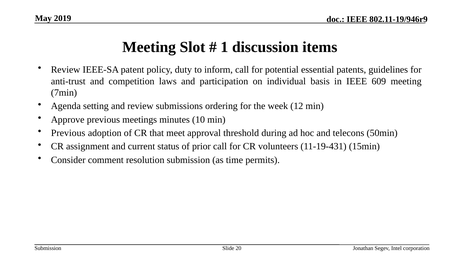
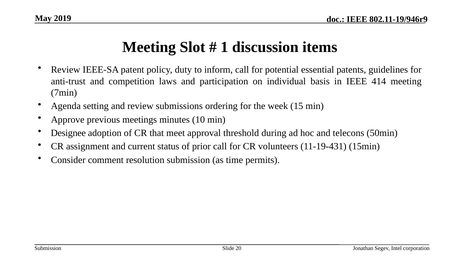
609: 609 -> 414 (379, 81)
12: 12 -> 15 (297, 106)
Previous: Previous -> Designee (68, 133)
